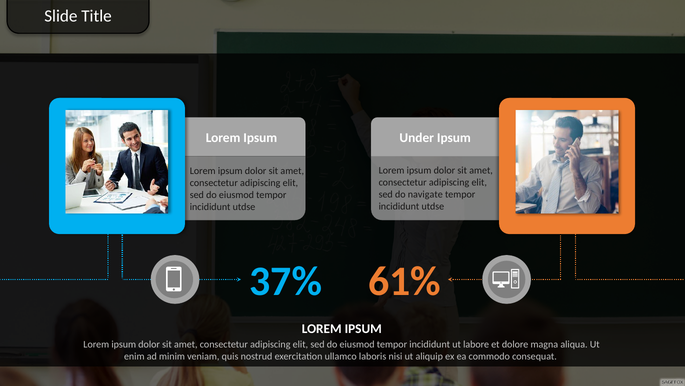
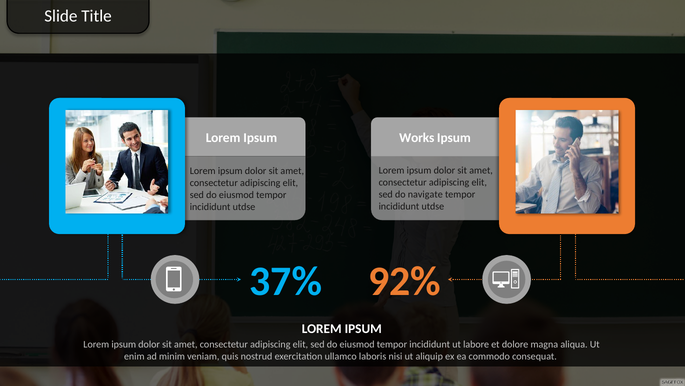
Under: Under -> Works (417, 137)
61%: 61% -> 92% (404, 281)
